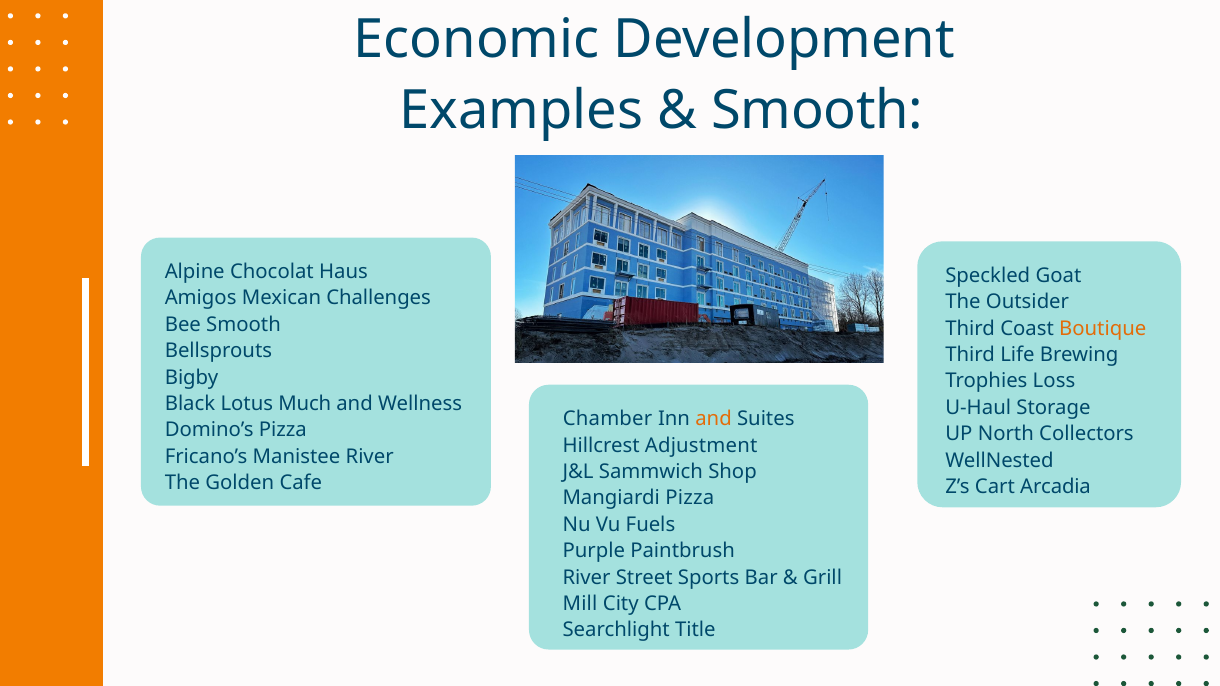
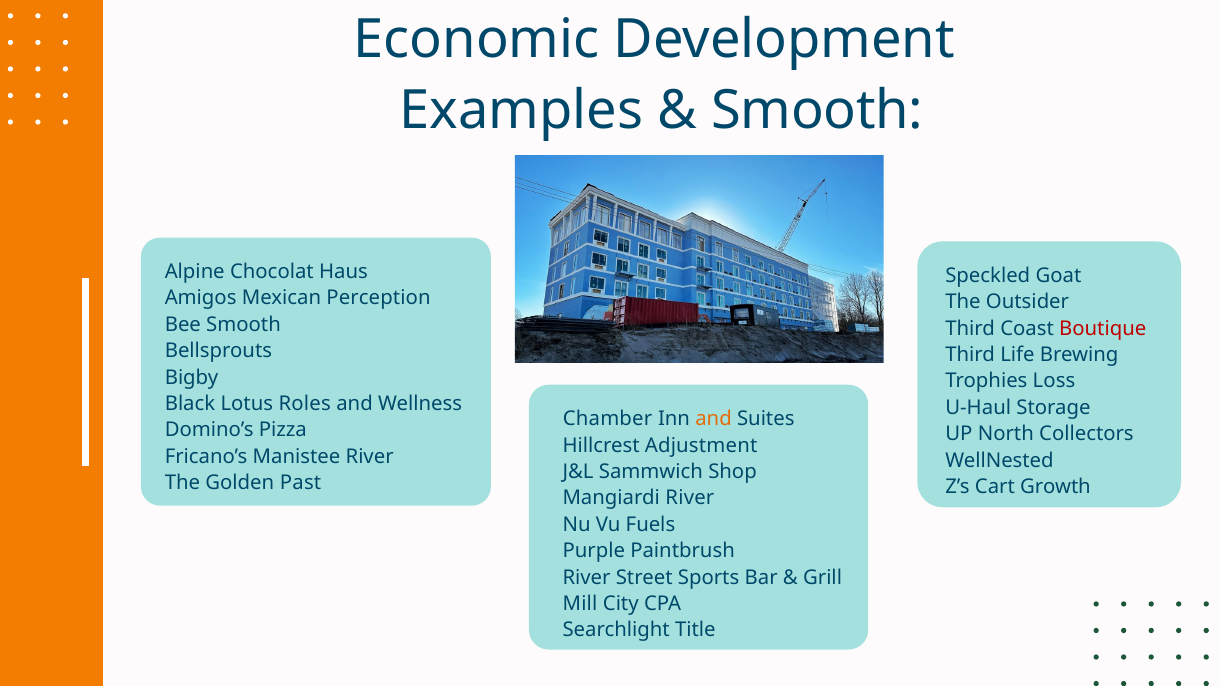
Challenges: Challenges -> Perception (379, 298)
Boutique colour: orange -> red (1103, 328)
Much: Much -> Roles (305, 404)
Cafe: Cafe -> Past (301, 483)
Arcadia: Arcadia -> Growth (1055, 487)
Mangiardi Pizza: Pizza -> River (690, 498)
